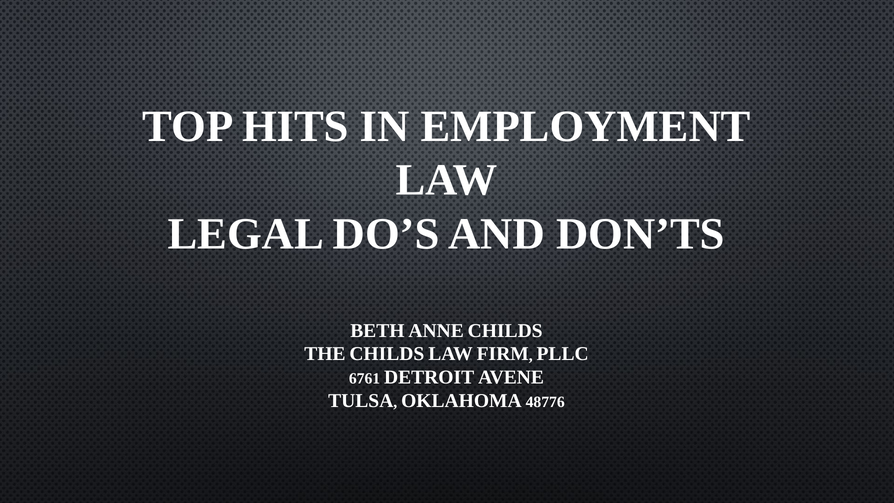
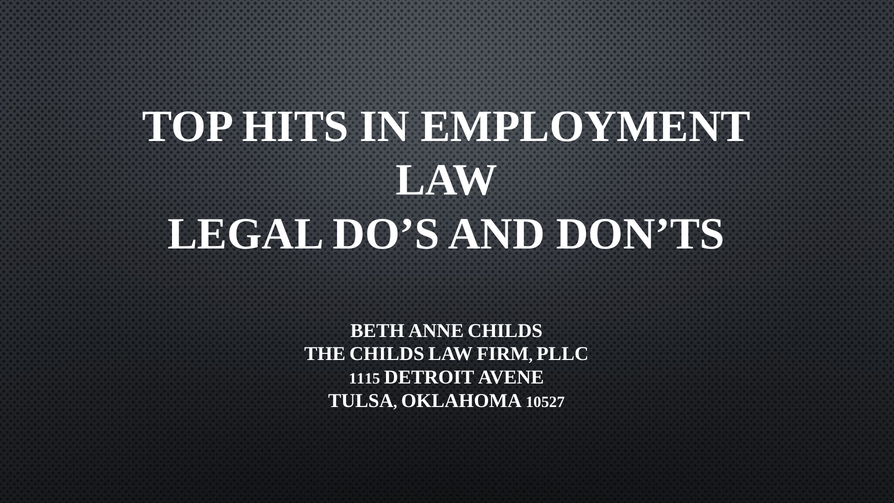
6761: 6761 -> 1115 (365, 379)
48776: 48776 -> 10527 (545, 402)
